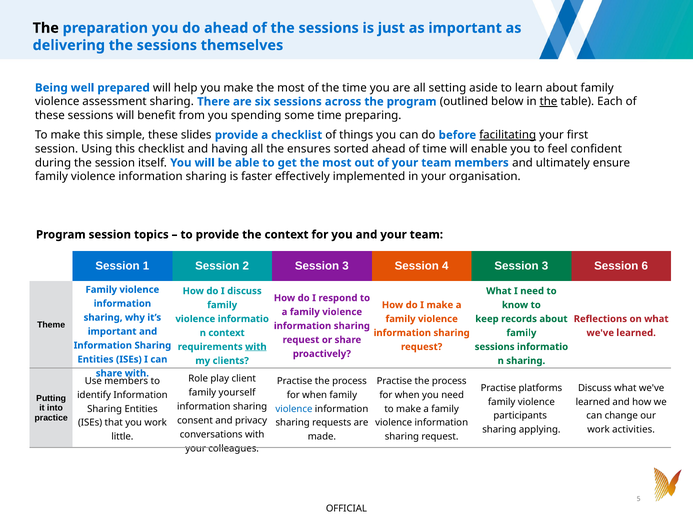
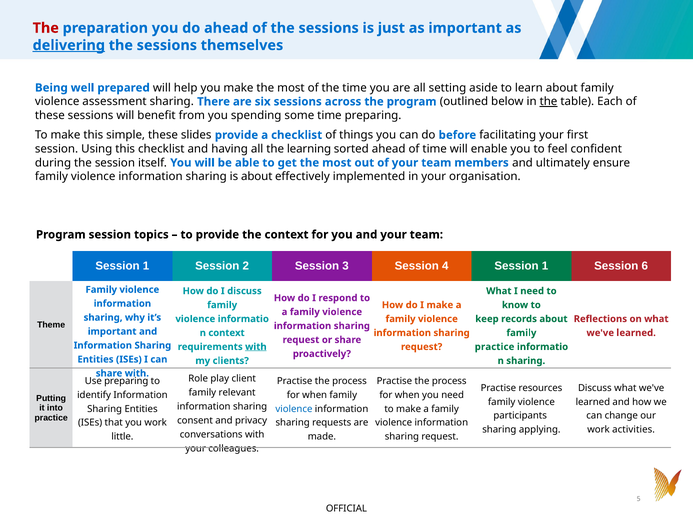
The colour: black -> red (46, 28)
delivering underline: none -> present (69, 45)
facilitating underline: present -> none (508, 135)
ensures: ensures -> learning (309, 149)
is faster: faster -> about (257, 177)
4 Session 3: 3 -> 1 (545, 266)
sessions: sessions -> practice (495, 347)
Use members: members -> preparing (126, 381)
platforms: platforms -> resources (540, 388)
yourself: yourself -> relevant (237, 393)
